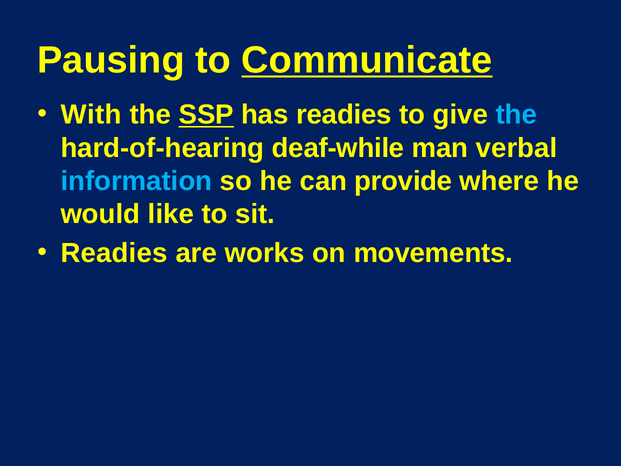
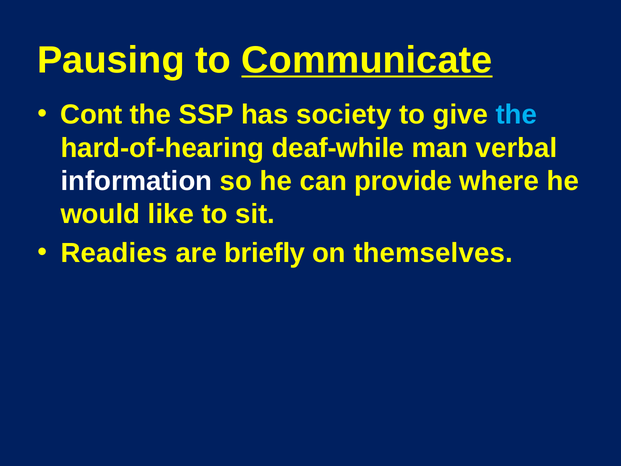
With: With -> Cont (91, 115)
SSP underline: present -> none (206, 115)
has readies: readies -> society (344, 115)
information colour: light blue -> white (136, 181)
works: works -> briefly (265, 253)
movements: movements -> themselves (433, 253)
